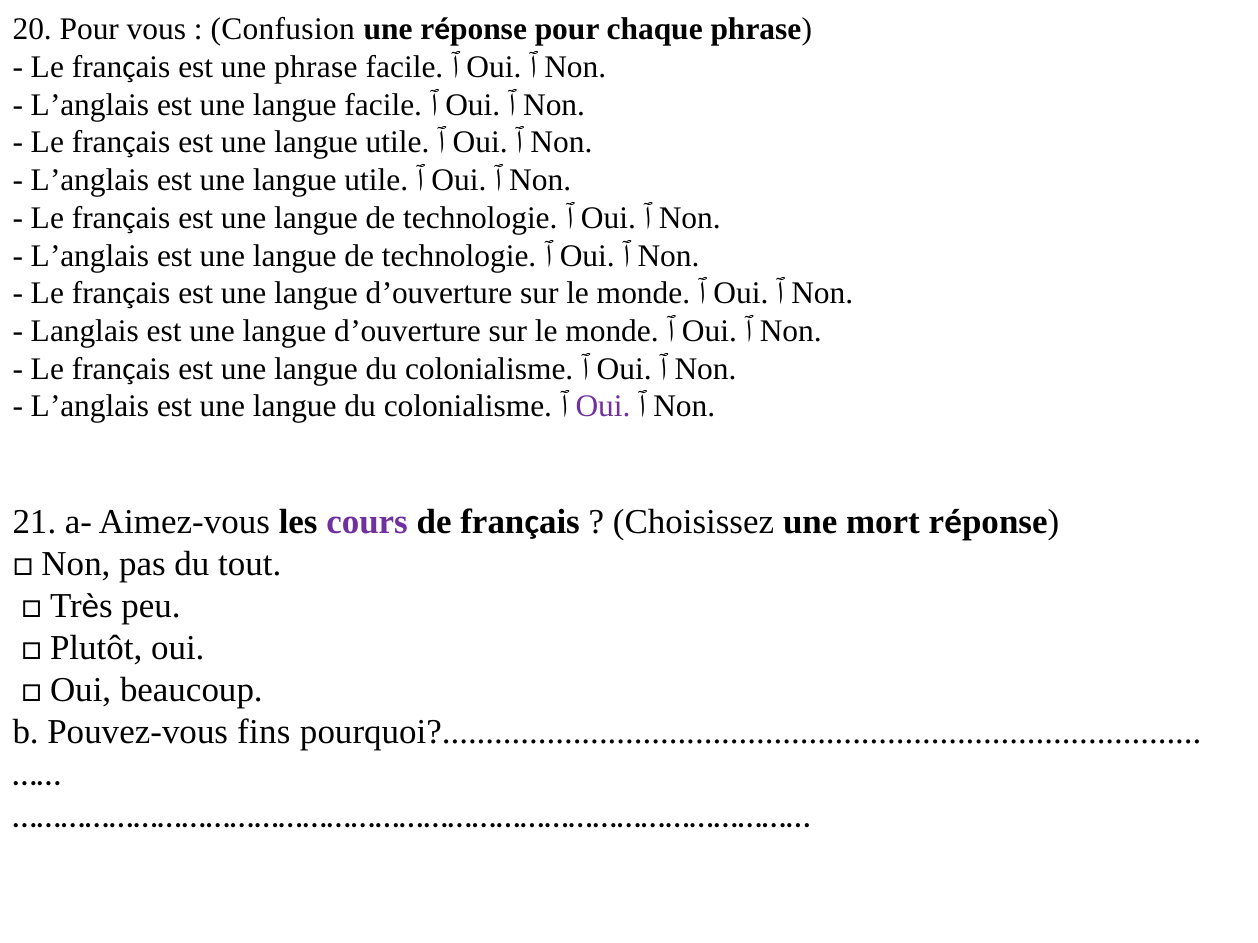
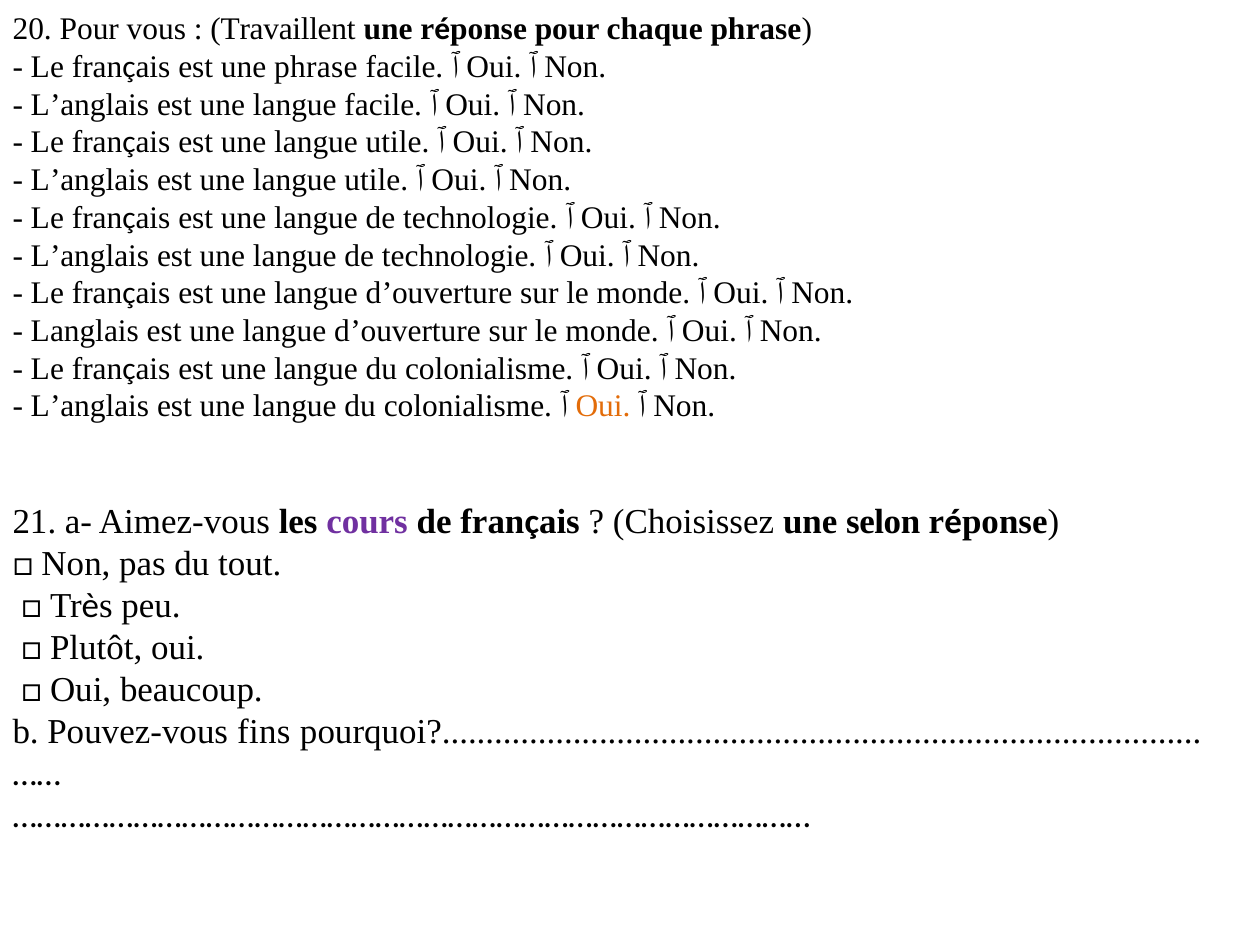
Confusion: Confusion -> Travaillent (283, 29)
Oui colour: purple -> orange (603, 407)
mort: mort -> selon (883, 523)
